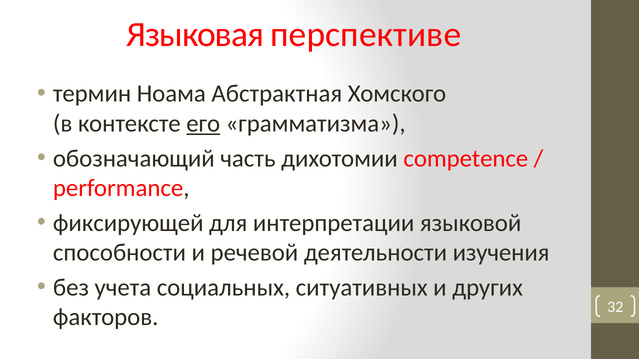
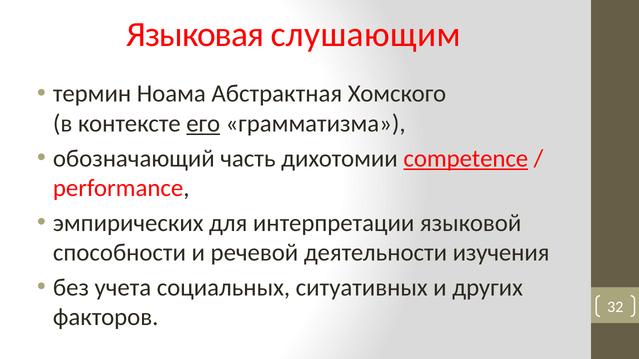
перспективе: перспективе -> слушающим (366, 35)
competence underline: none -> present (466, 159)
фиксирующей: фиксирующей -> эмпирических (128, 223)
